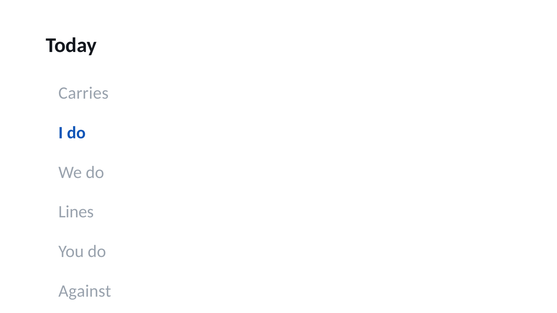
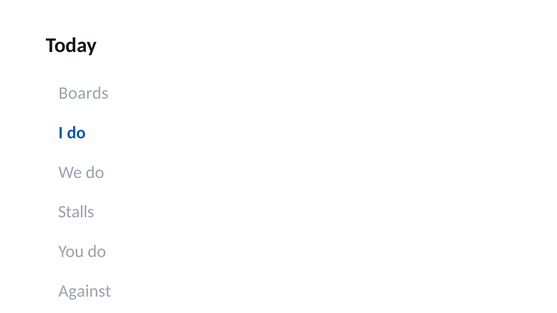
Carries: Carries -> Boards (83, 93)
Lines: Lines -> Stalls (76, 212)
